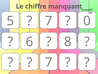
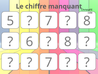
0: 0 -> 8 (87, 21)
